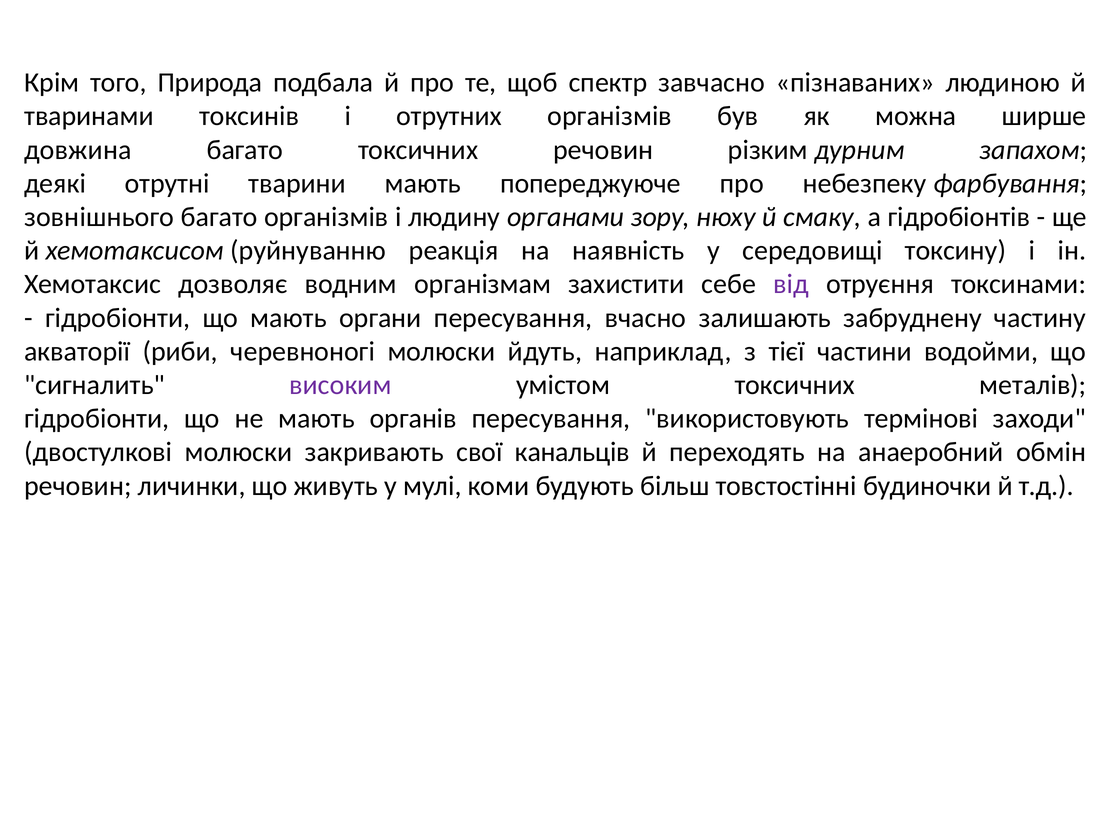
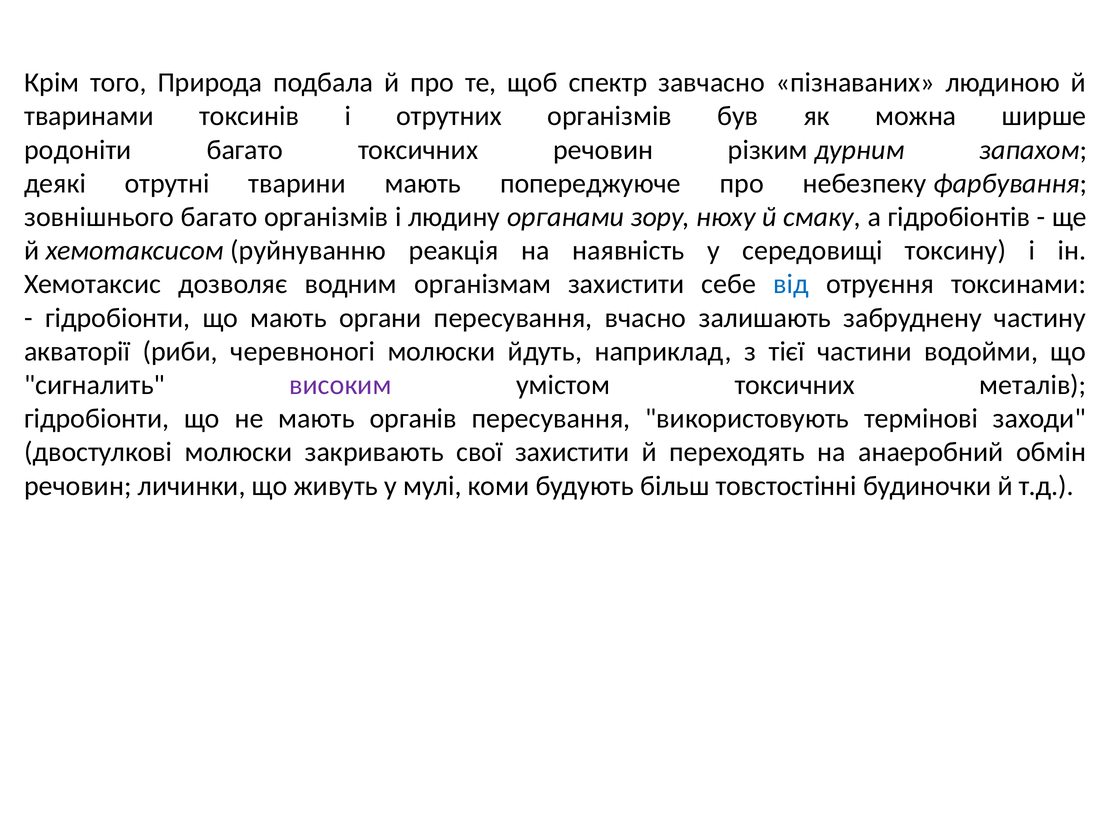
довжина: довжина -> родоніти (78, 150)
від colour: purple -> blue (791, 284)
свої канальців: канальців -> захистити (572, 452)
